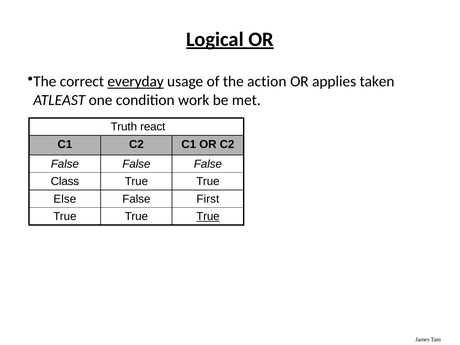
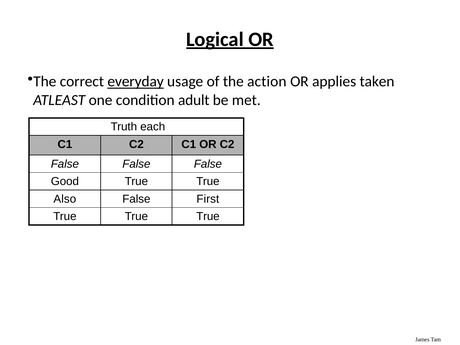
work: work -> adult (194, 100)
react: react -> each (153, 127)
Class: Class -> Good (65, 181)
Else: Else -> Also (65, 199)
True underline: present -> none (208, 216)
